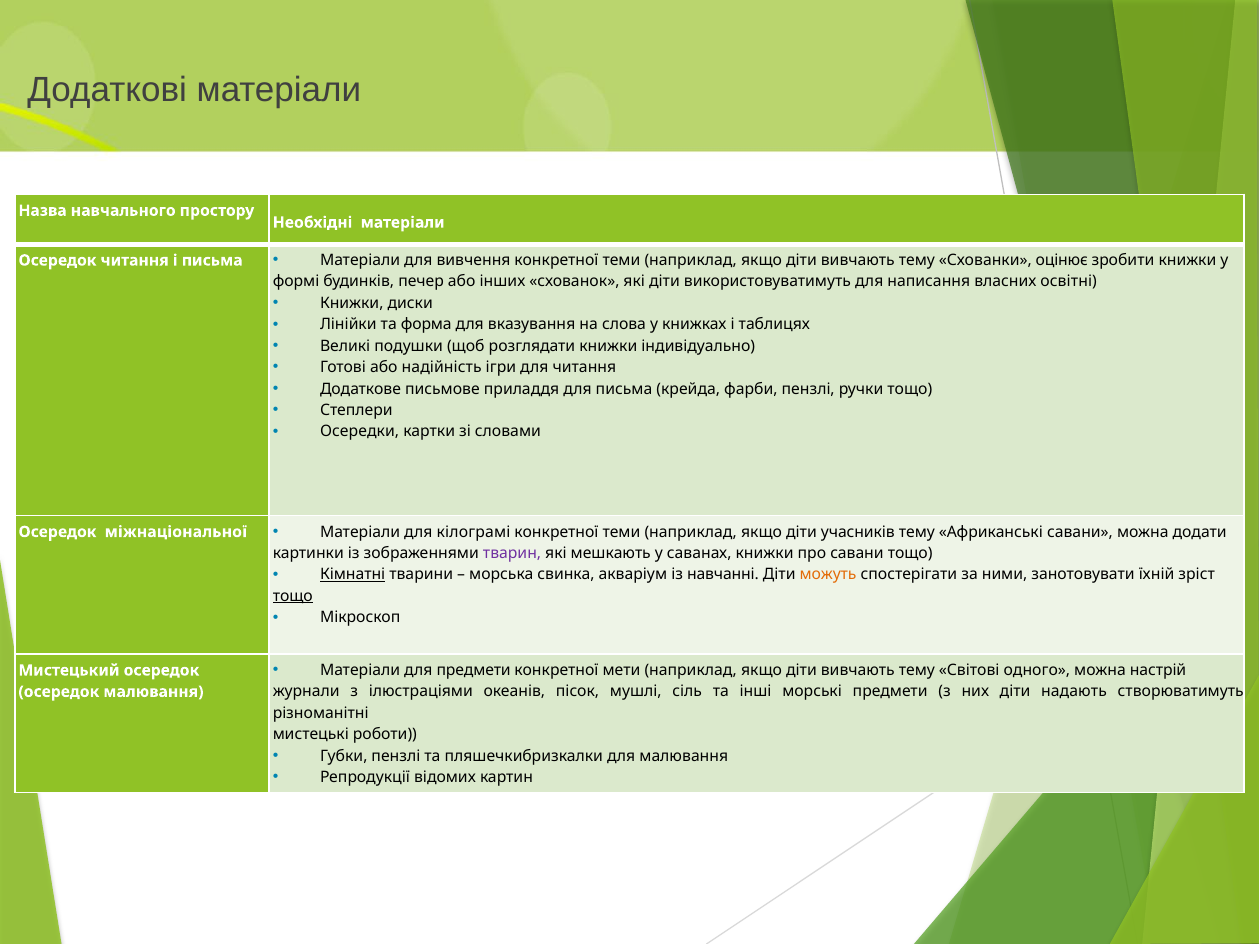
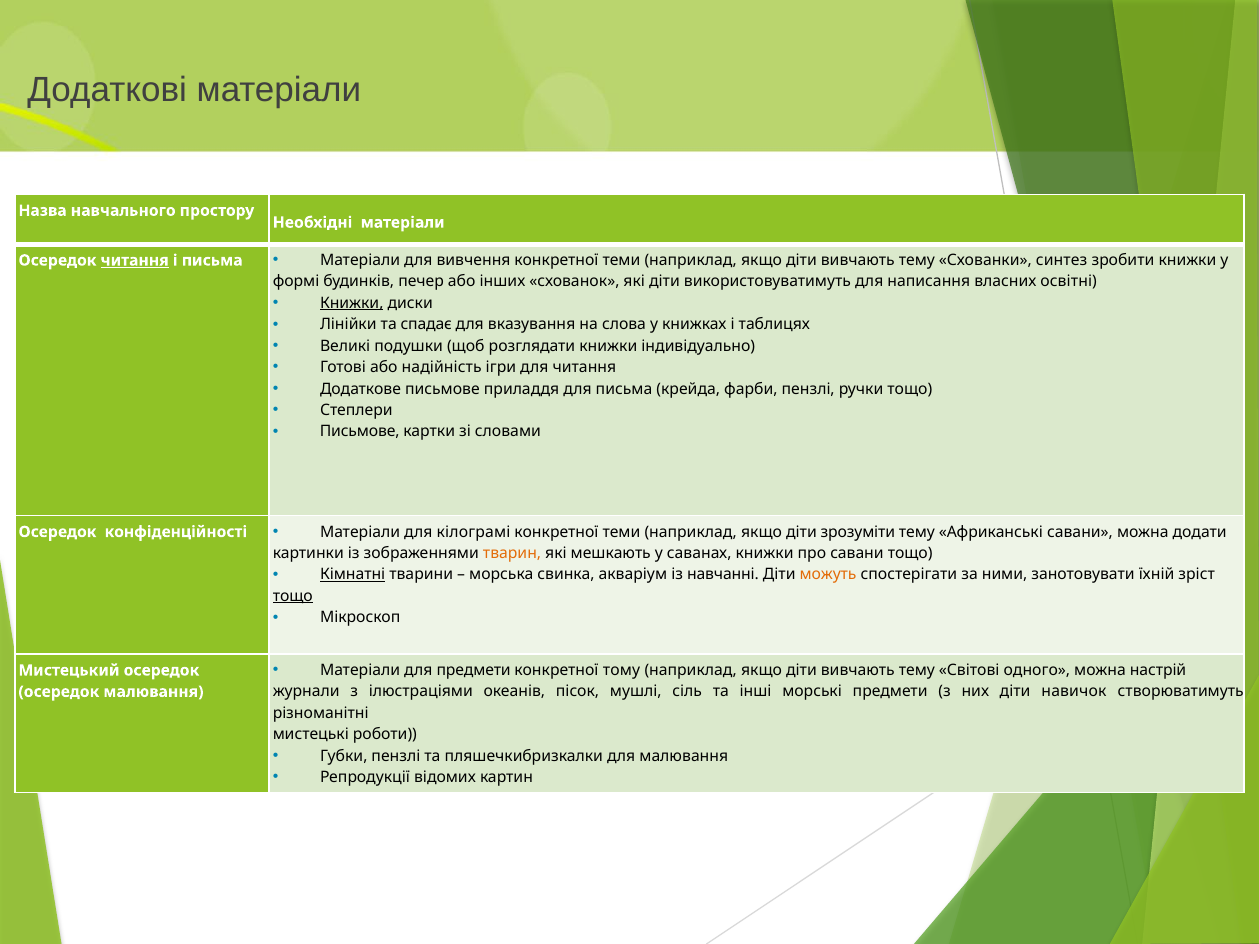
читання underline: none -> present (135, 260)
оцінює: оцінює -> синтез (1062, 260)
Книжки underline: none -> present (352, 303)
форма: форма -> спадає (426, 325)
Осередки: Осередки -> Письмове (360, 432)
міжнаціональної: міжнаціональної -> конфіденційності (176, 532)
учасників: учасників -> зрозуміти (858, 532)
тварин colour: purple -> orange (512, 553)
мети: мети -> тому (621, 670)
надають: надають -> навичок (1074, 692)
